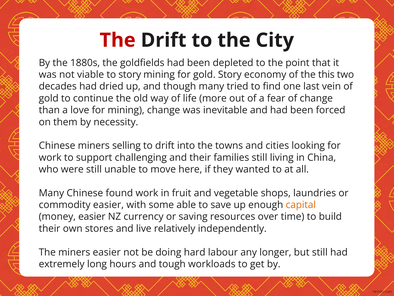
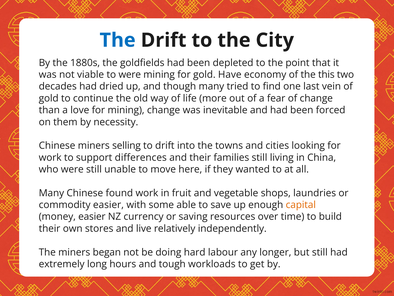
The colour: red -> blue (118, 40)
to story: story -> were (130, 75)
gold Story: Story -> Have (230, 75)
challenging: challenging -> differences (141, 157)
miners easier: easier -> began (107, 252)
